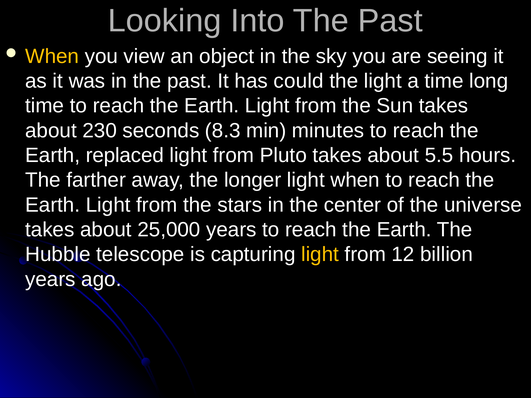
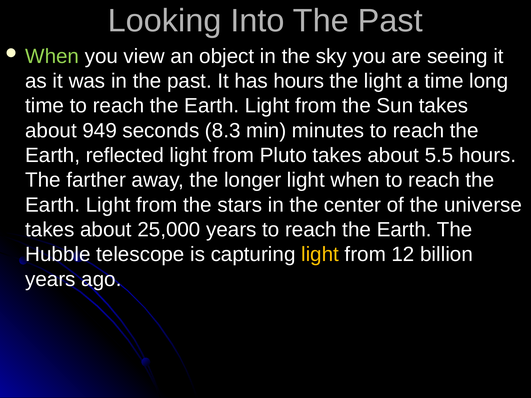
When colour: yellow -> light green (52, 56)
has could: could -> hours (299, 81)
230: 230 -> 949 (100, 131)
replaced: replaced -> reflected (125, 155)
